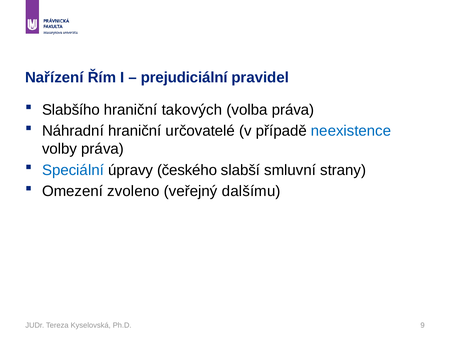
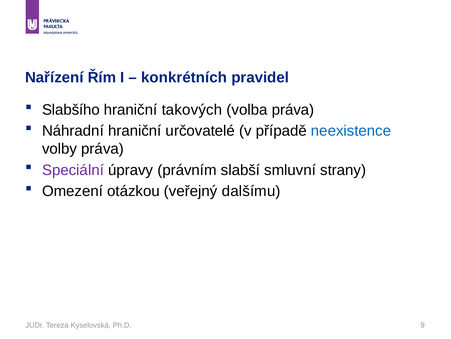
prejudiciální: prejudiciální -> konkrétních (184, 77)
Speciální colour: blue -> purple (73, 170)
českého: českého -> právním (187, 170)
zvoleno: zvoleno -> otázkou (133, 191)
